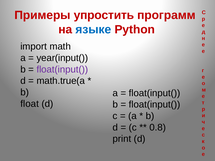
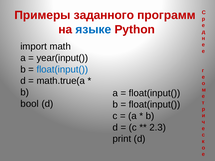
упростить: упростить -> заданного (104, 15)
float(input( colour: purple -> blue (62, 69)
float: float -> bool (30, 104)
0.8: 0.8 -> 2.3 (158, 128)
